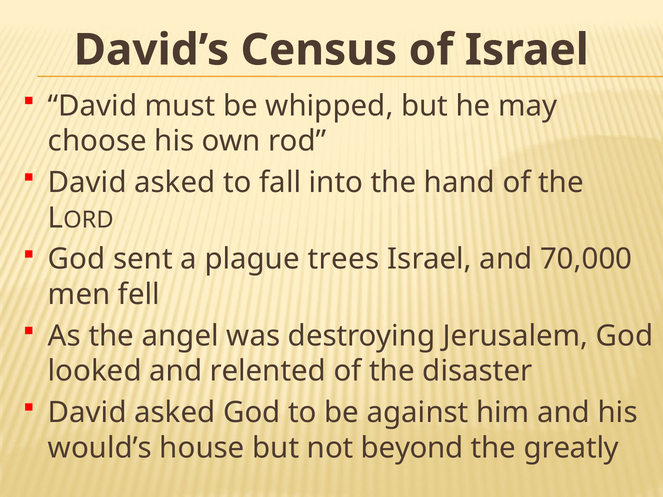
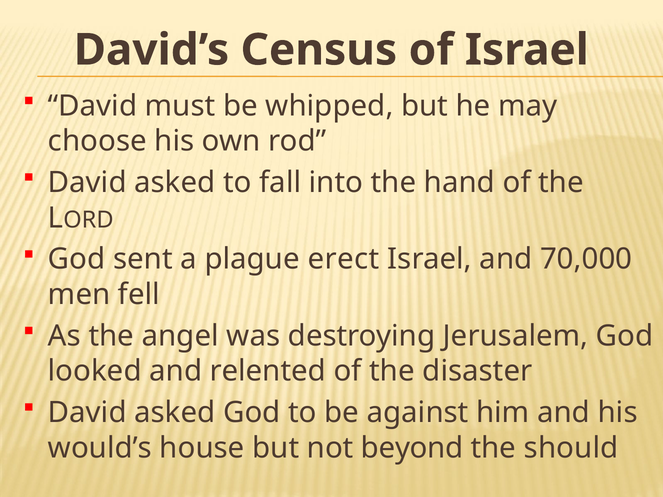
trees: trees -> erect (343, 259)
greatly: greatly -> should (571, 448)
